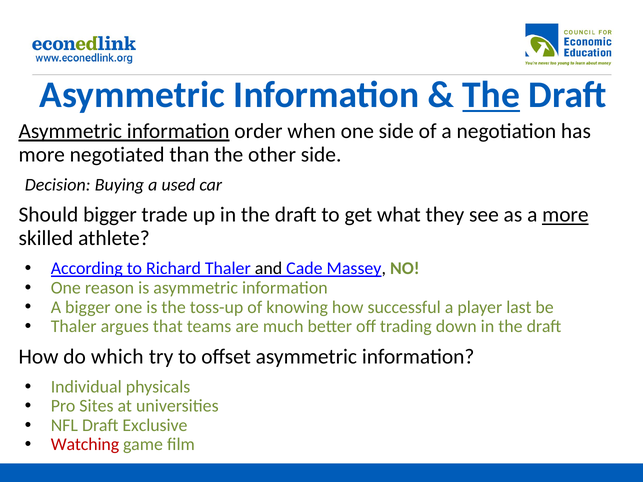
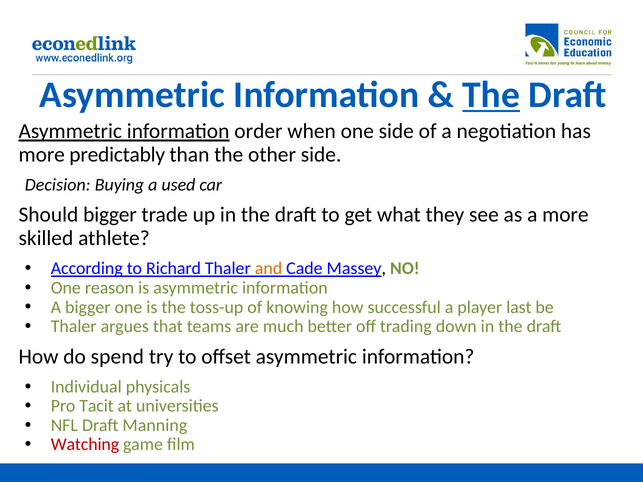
negotiated: negotiated -> predictably (117, 155)
more underline: present -> none (565, 215)
and colour: black -> orange (269, 269)
which: which -> spend (117, 357)
Sites: Sites -> Tacit (97, 406)
Exclusive: Exclusive -> Manning (155, 425)
